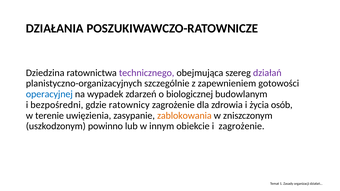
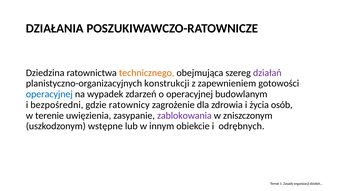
technicznego colour: purple -> orange (147, 73)
szczególnie: szczególnie -> konstrukcji (167, 84)
o biologicznej: biologicznej -> operacyjnej (190, 94)
zablokowania colour: orange -> purple (184, 116)
powinno: powinno -> wstępne (105, 126)
i zagrożenie: zagrożenie -> odrębnych (242, 126)
